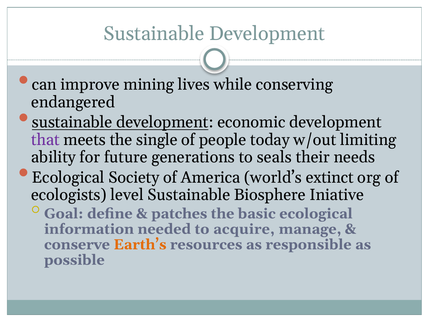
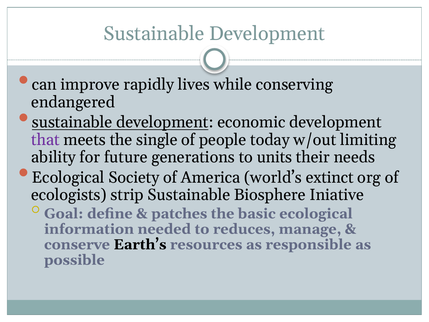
mining: mining -> rapidly (149, 85)
seals: seals -> units (274, 157)
level: level -> strip (127, 195)
acquire: acquire -> reduces (244, 229)
Earth’s colour: orange -> black (140, 244)
